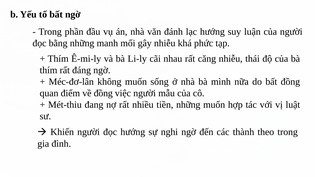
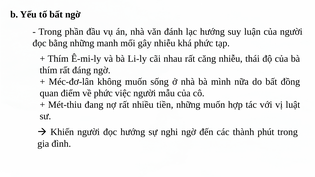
về đồng: đồng -> phức (103, 93)
theo: theo -> phút (266, 132)
